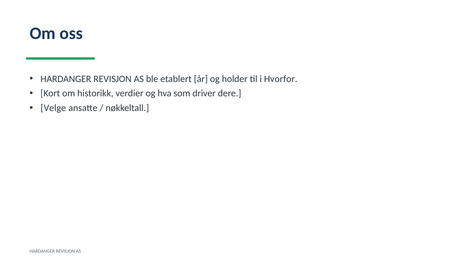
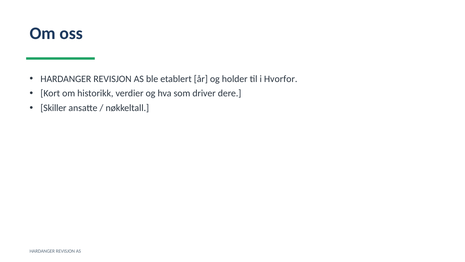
Velge: Velge -> Skiller (53, 108)
